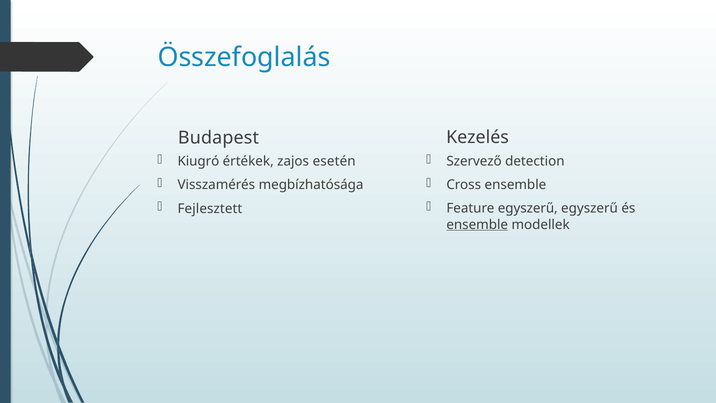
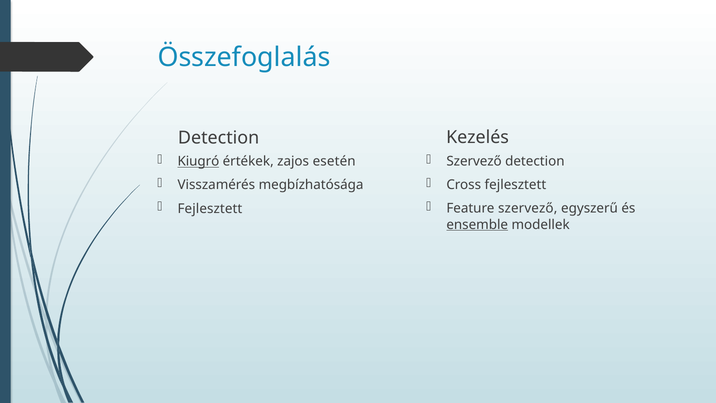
Budapest: Budapest -> Detection (219, 138)
Kiugró underline: none -> present (198, 161)
Cross ensemble: ensemble -> fejlesztett (515, 185)
Feature egyszerű: egyszerű -> szervező (528, 208)
